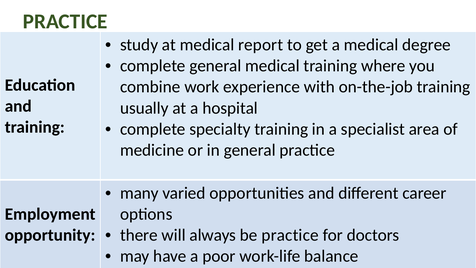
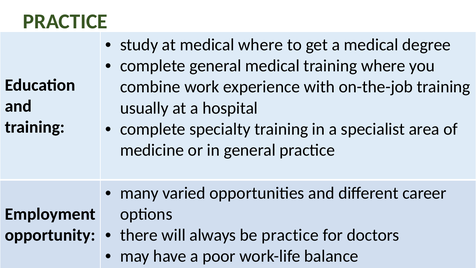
medical report: report -> where (261, 45)
